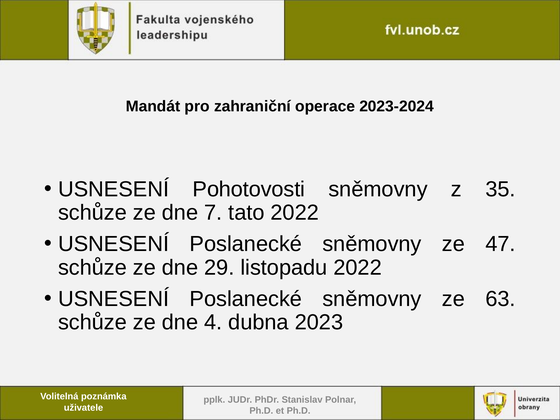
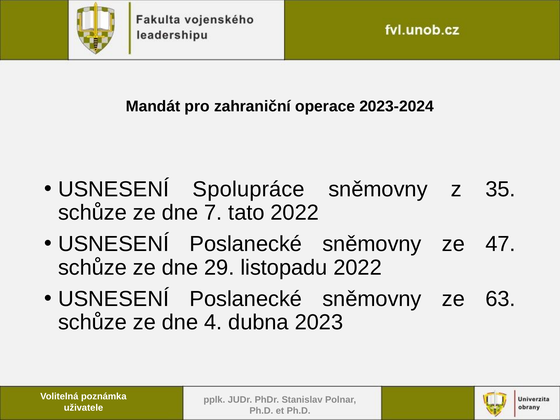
Pohotovosti: Pohotovosti -> Spolupráce (249, 189)
